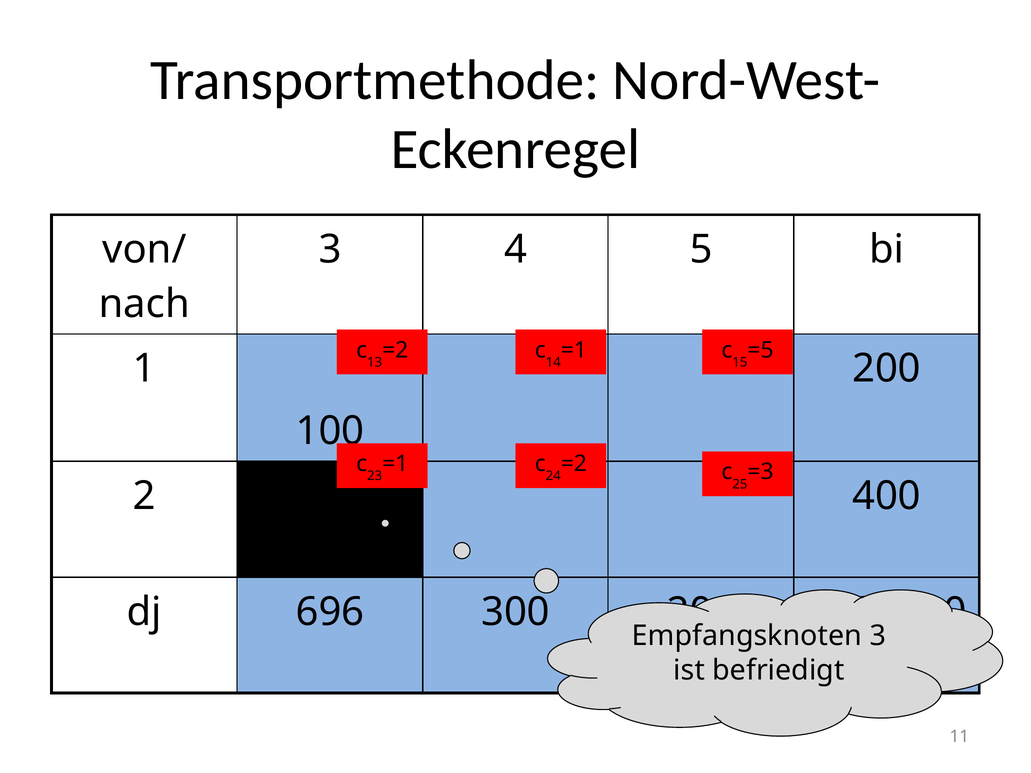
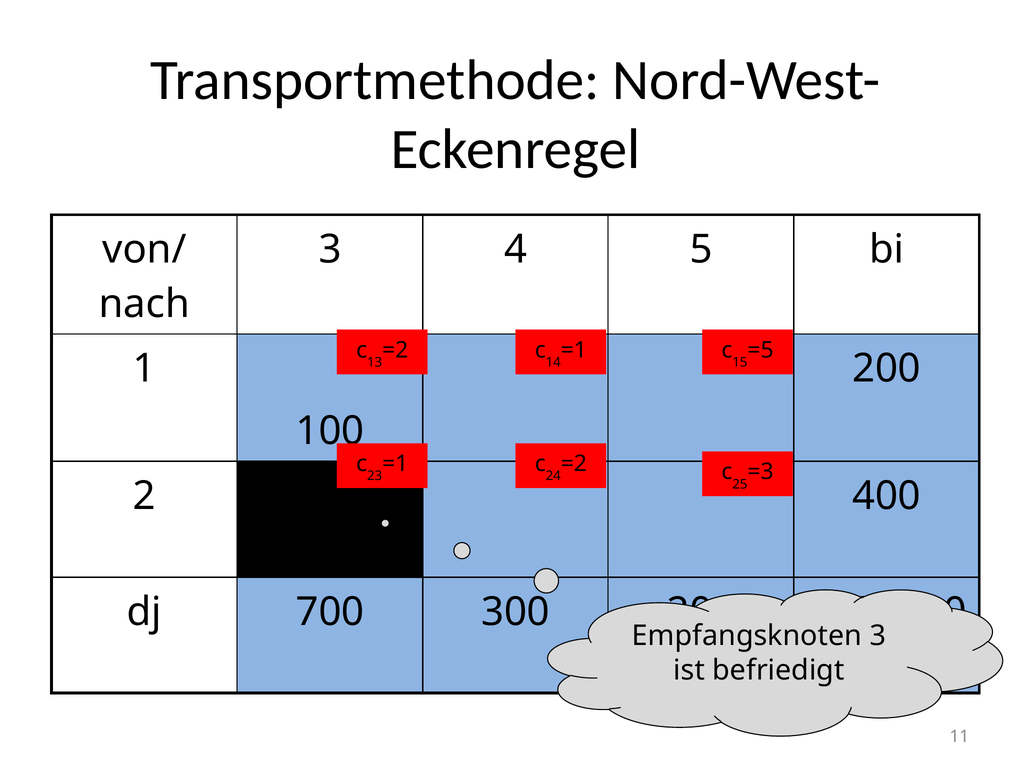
696: 696 -> 700 (330, 612)
